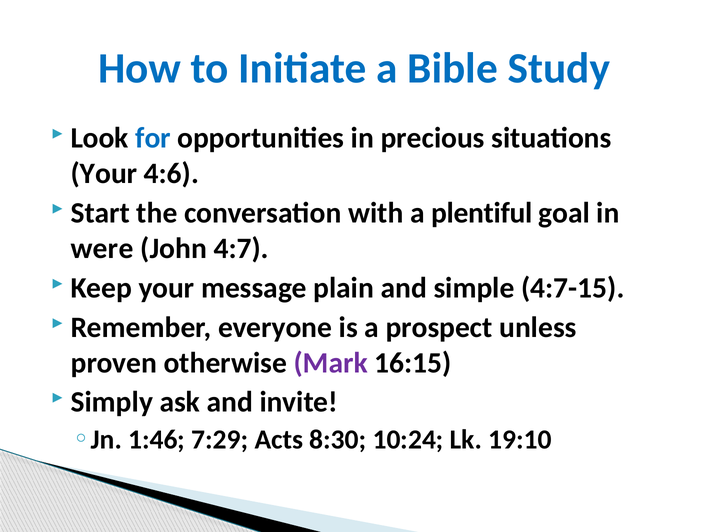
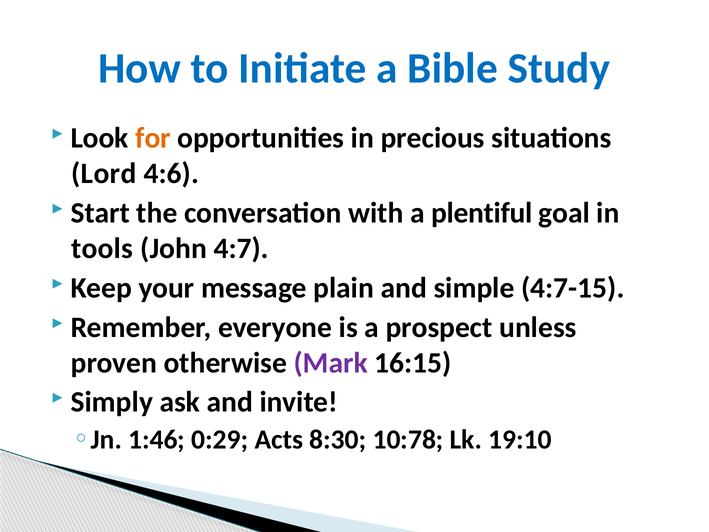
for colour: blue -> orange (153, 138)
Your: Your -> Lord (104, 174)
were: were -> tools (102, 248)
7:29: 7:29 -> 0:29 (220, 439)
10:24: 10:24 -> 10:78 (408, 439)
